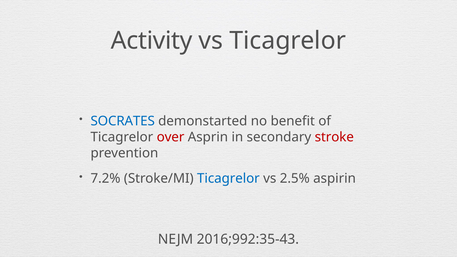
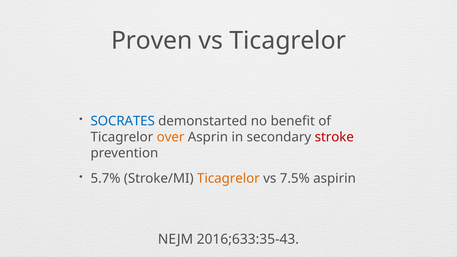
Activity: Activity -> Proven (152, 41)
over colour: red -> orange (171, 137)
7.2%: 7.2% -> 5.7% (105, 179)
Ticagrelor colour: blue -> orange (228, 179)
2.5%: 2.5% -> 7.5% (295, 179)
2016;992:35-43: 2016;992:35-43 -> 2016;633:35-43 (248, 239)
